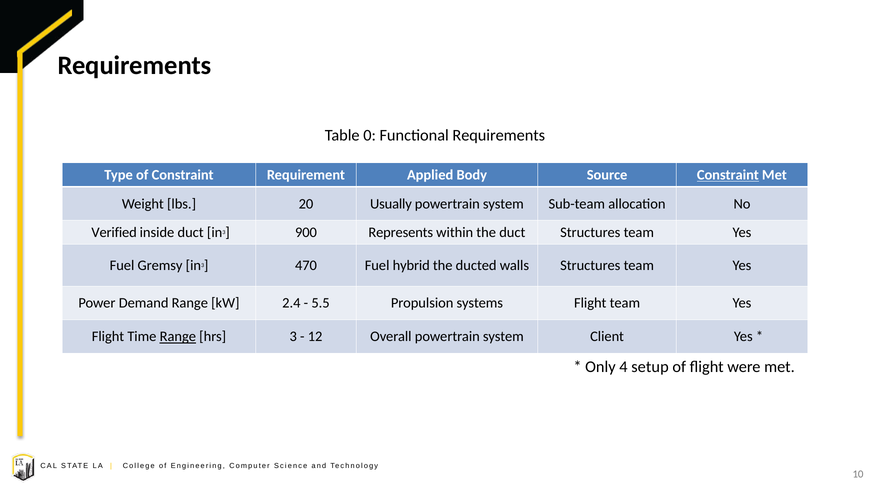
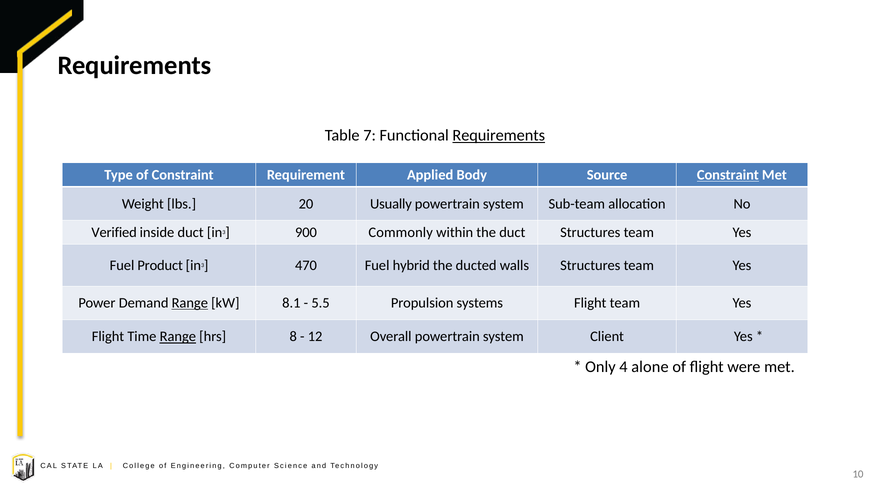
0: 0 -> 7 (370, 135)
Requirements underline: none -> present (499, 135)
Represents: Represents -> Commonly (401, 232)
Gremsy: Gremsy -> Product (160, 265)
Range underline: none -> present (190, 303)
2.4: 2.4 -> 8.1 (291, 303)
hrs 3: 3 -> 8 (293, 336)
setup: setup -> alone (650, 366)
